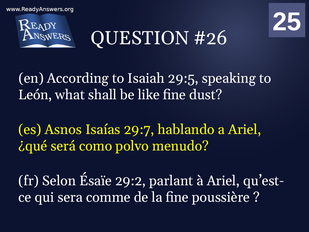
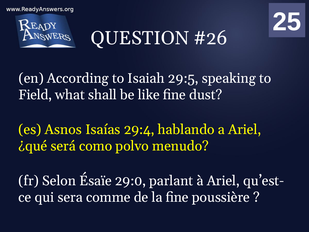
León: León -> Field (35, 95)
29:7: 29:7 -> 29:4 (139, 129)
29:2: 29:2 -> 29:0 (131, 181)
